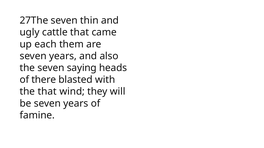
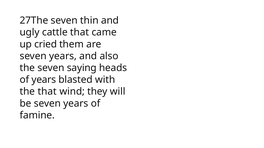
each: each -> cried (46, 44)
of there: there -> years (44, 80)
